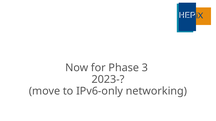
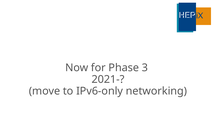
2023-: 2023- -> 2021- (108, 80)
